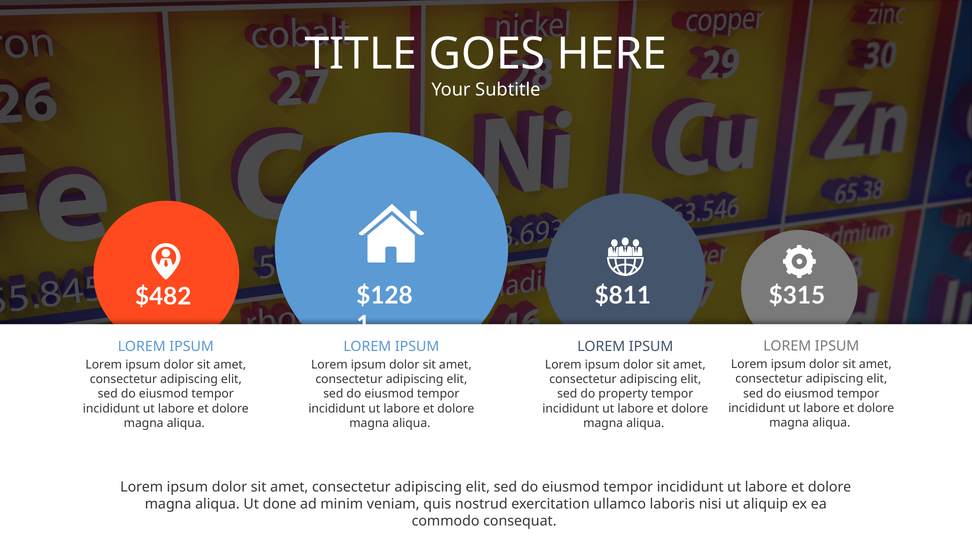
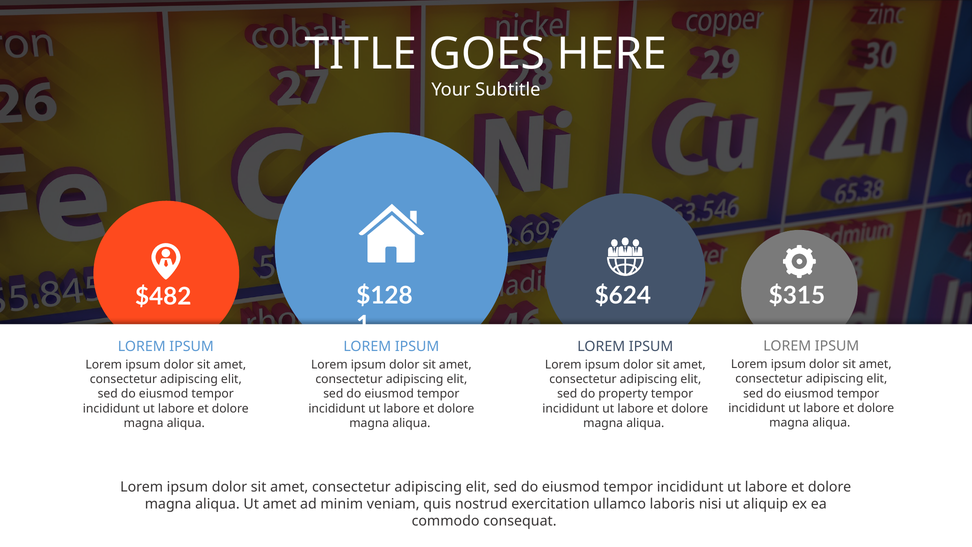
$811: $811 -> $624 (623, 296)
Ut done: done -> amet (280, 504)
